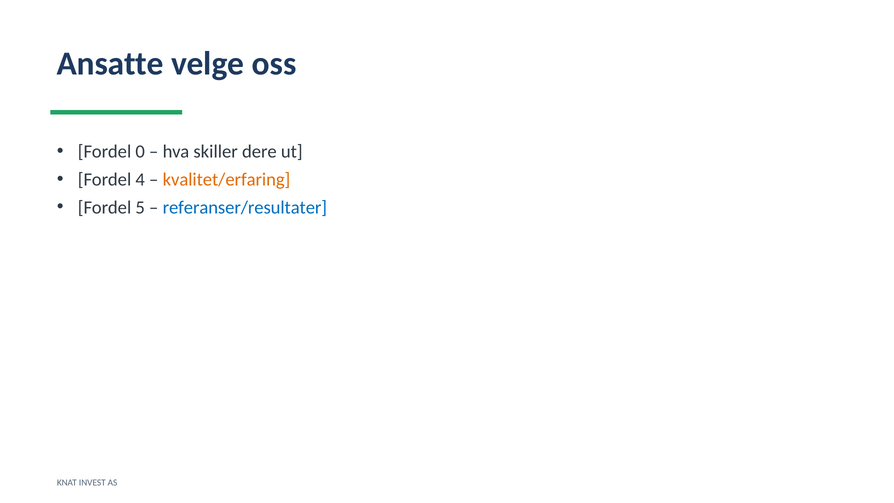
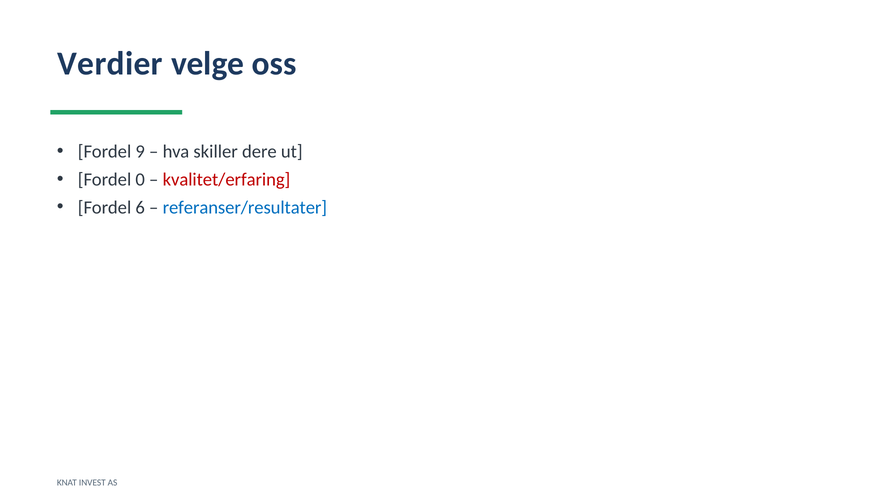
Ansatte: Ansatte -> Verdier (110, 64)
0: 0 -> 9 (140, 151)
4: 4 -> 0 (140, 179)
kvalitet/erfaring colour: orange -> red (226, 179)
5: 5 -> 6 (140, 207)
